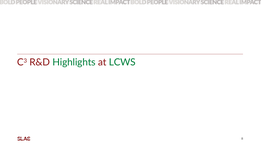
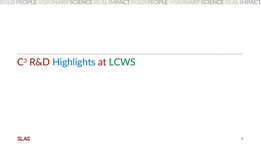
Highlights colour: green -> blue (74, 62)
